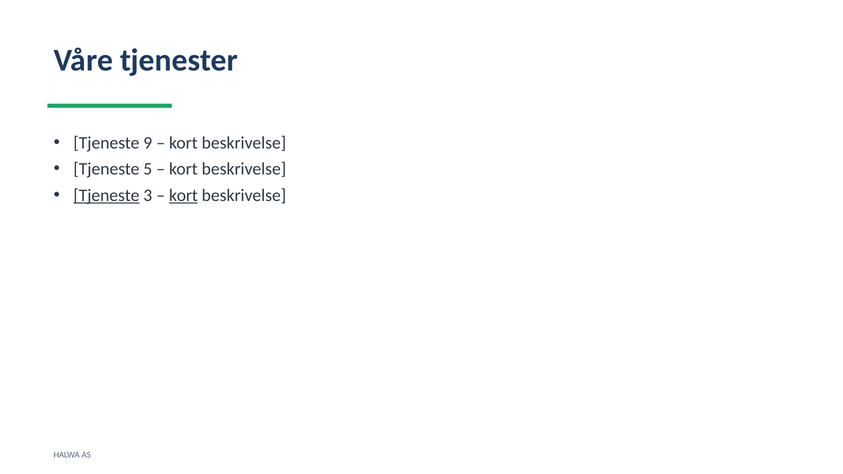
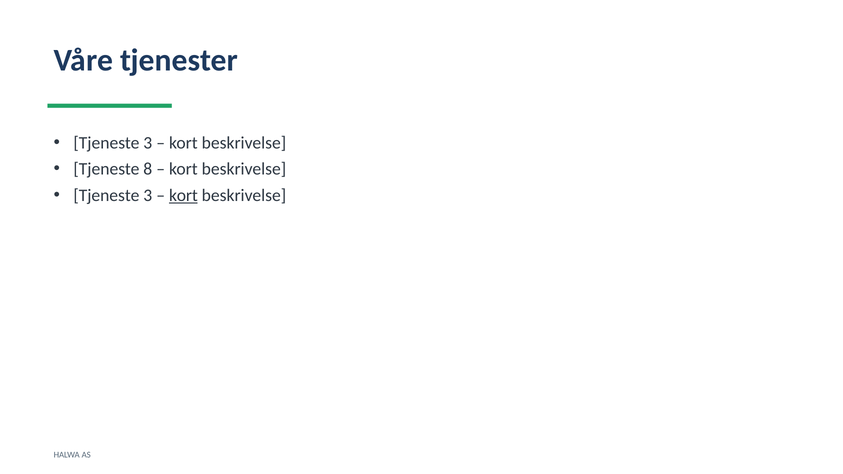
9: 9 -> 3 (148, 143)
5: 5 -> 8 (148, 169)
Tjeneste underline: present -> none (106, 195)
